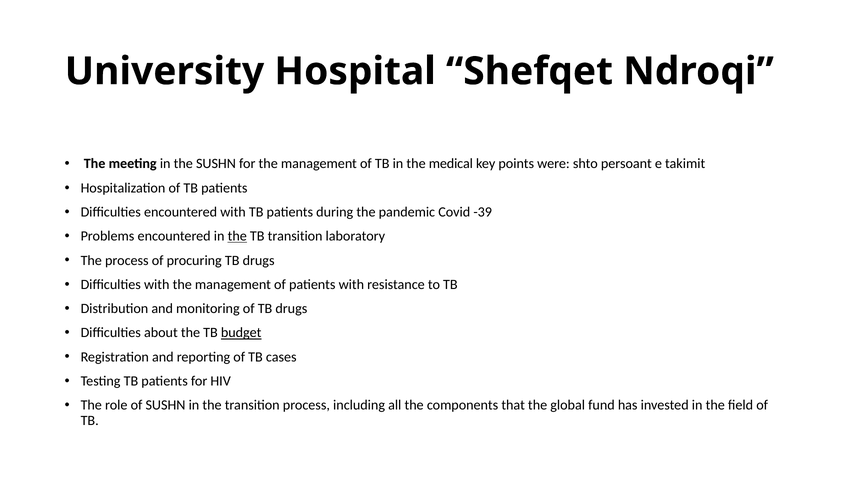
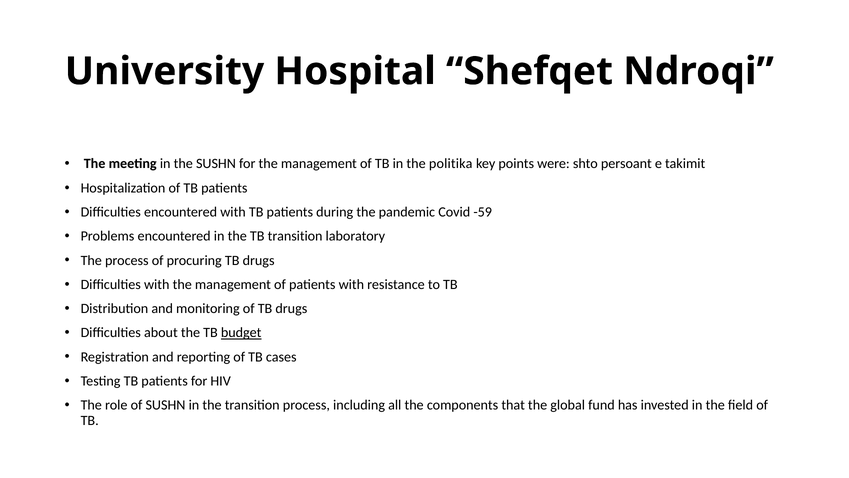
medical: medical -> politika (451, 164)
-39: -39 -> -59 (483, 212)
the underline: present -> none (237, 236)
